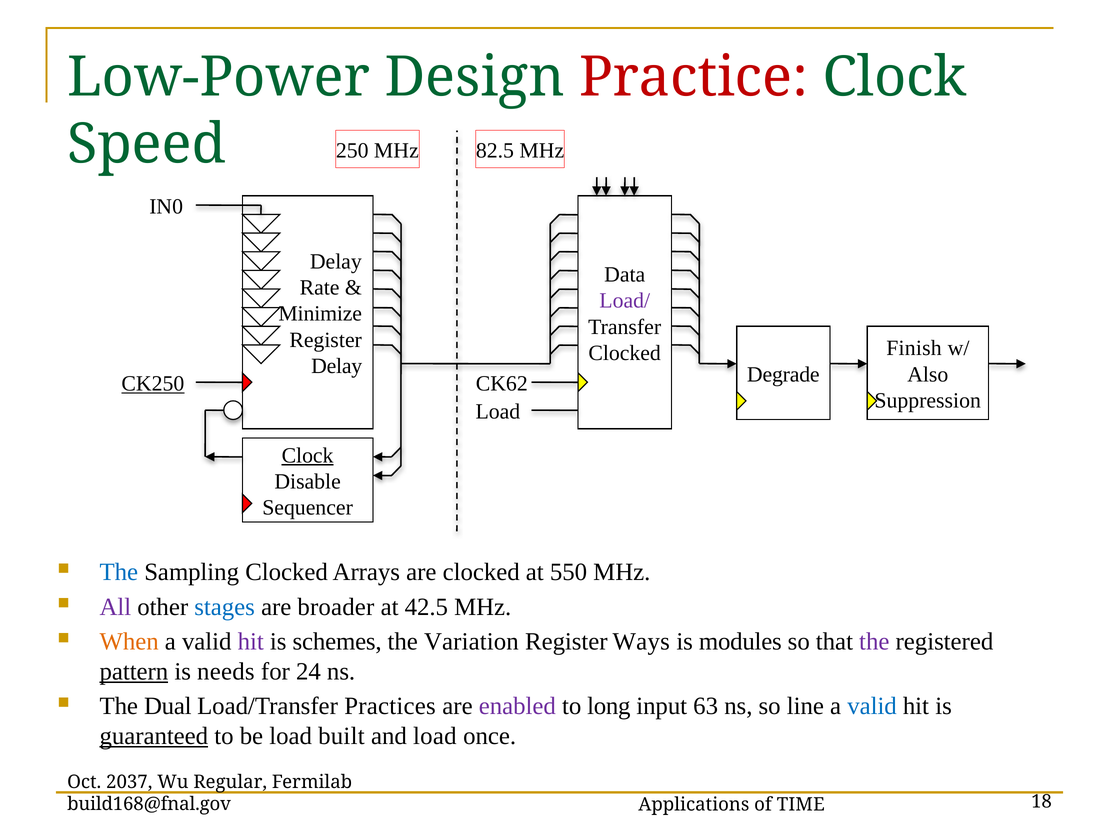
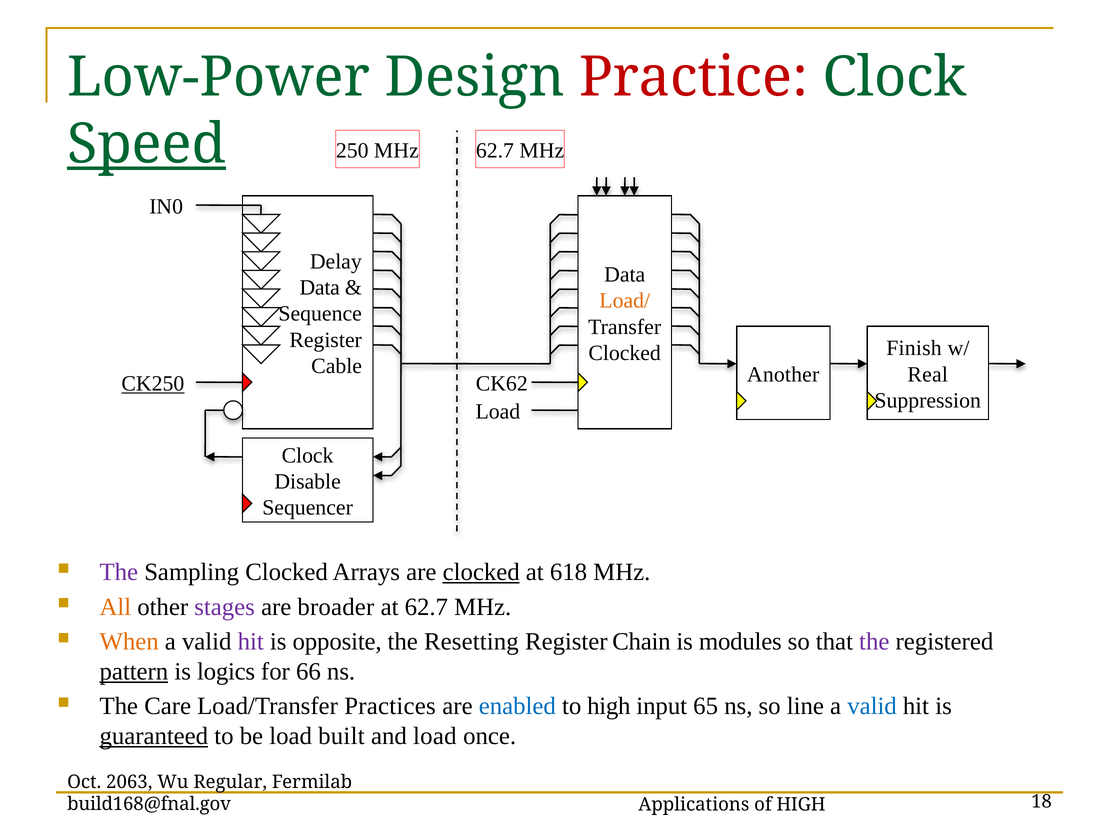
Speed underline: none -> present (147, 144)
MHz 82.5: 82.5 -> 62.7 (495, 151)
Rate: Rate -> Data (320, 288)
Load/ colour: purple -> orange (625, 301)
Minimize: Minimize -> Sequence (320, 314)
Delay: Delay -> Cable (337, 366)
Degrade: Degrade -> Another (783, 375)
Also: Also -> Real (928, 375)
Clock underline: present -> none (308, 456)
The colour: blue -> purple (119, 572)
clocked underline: none -> present (481, 572)
550: 550 -> 618 (569, 572)
All colour: purple -> orange (115, 607)
stages colour: blue -> purple (225, 607)
at 42.5: 42.5 -> 62.7 (426, 607)
schemes: schemes -> opposite (337, 642)
Variation: Variation -> Resetting (471, 642)
Ways: Ways -> Chain (641, 642)
needs: needs -> logics (226, 672)
24: 24 -> 66 (308, 672)
Dual: Dual -> Care (168, 707)
enabled colour: purple -> blue (517, 707)
to long: long -> high (609, 707)
63: 63 -> 65 (706, 707)
2037: 2037 -> 2063 (129, 782)
of TIME: TIME -> HIGH (801, 805)
